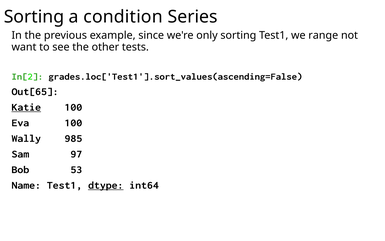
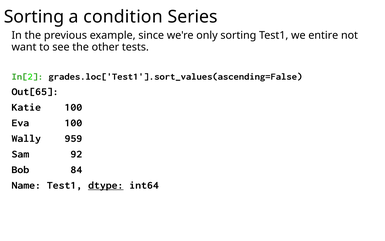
range: range -> entire (323, 35)
Katie underline: present -> none (26, 107)
985: 985 -> 959 (73, 138)
97: 97 -> 92 (76, 154)
53: 53 -> 84 (76, 169)
